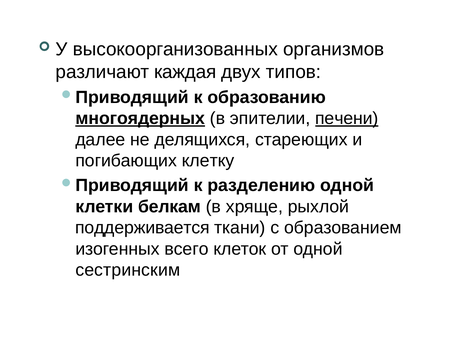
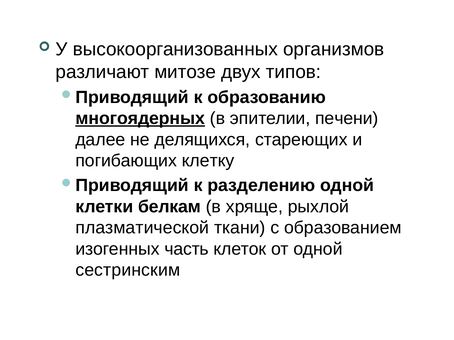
каждая: каждая -> митозе (185, 72)
печени underline: present -> none (347, 119)
поддерживается: поддерживается -> плазматической (142, 228)
всего: всего -> часть (187, 249)
